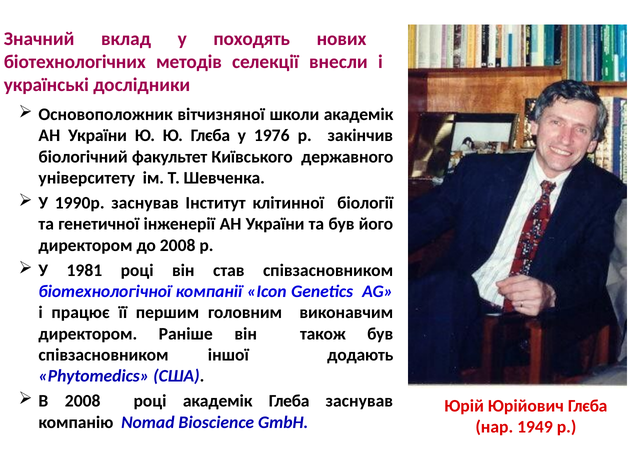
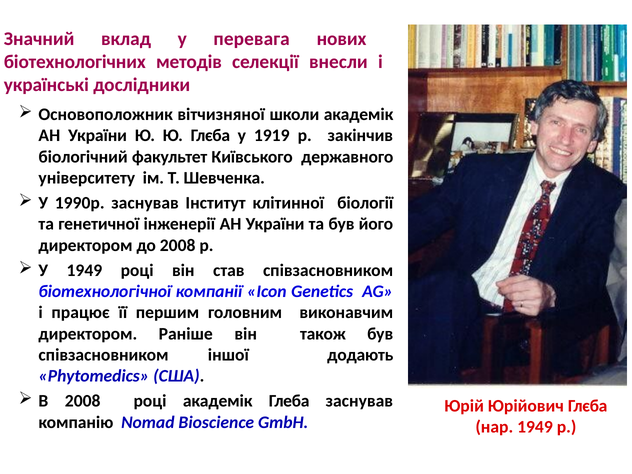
походять: походять -> перевага (252, 39)
1976: 1976 -> 1919 (272, 136)
У 1981: 1981 -> 1949 (84, 271)
